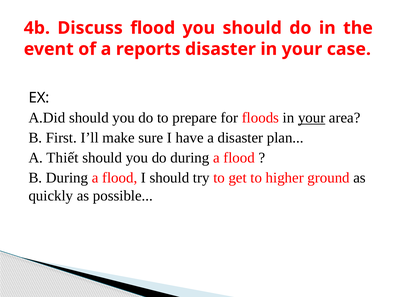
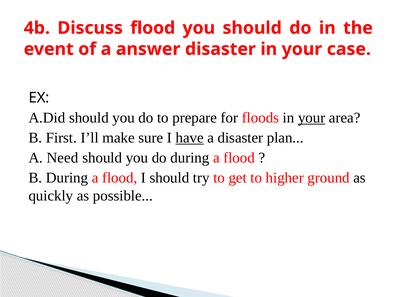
reports: reports -> answer (148, 49)
have underline: none -> present (190, 138)
Thiết: Thiết -> Need (62, 158)
